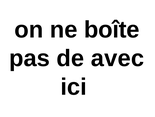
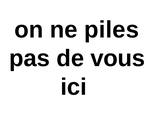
boîte: boîte -> piles (112, 30)
avec: avec -> vous (118, 58)
